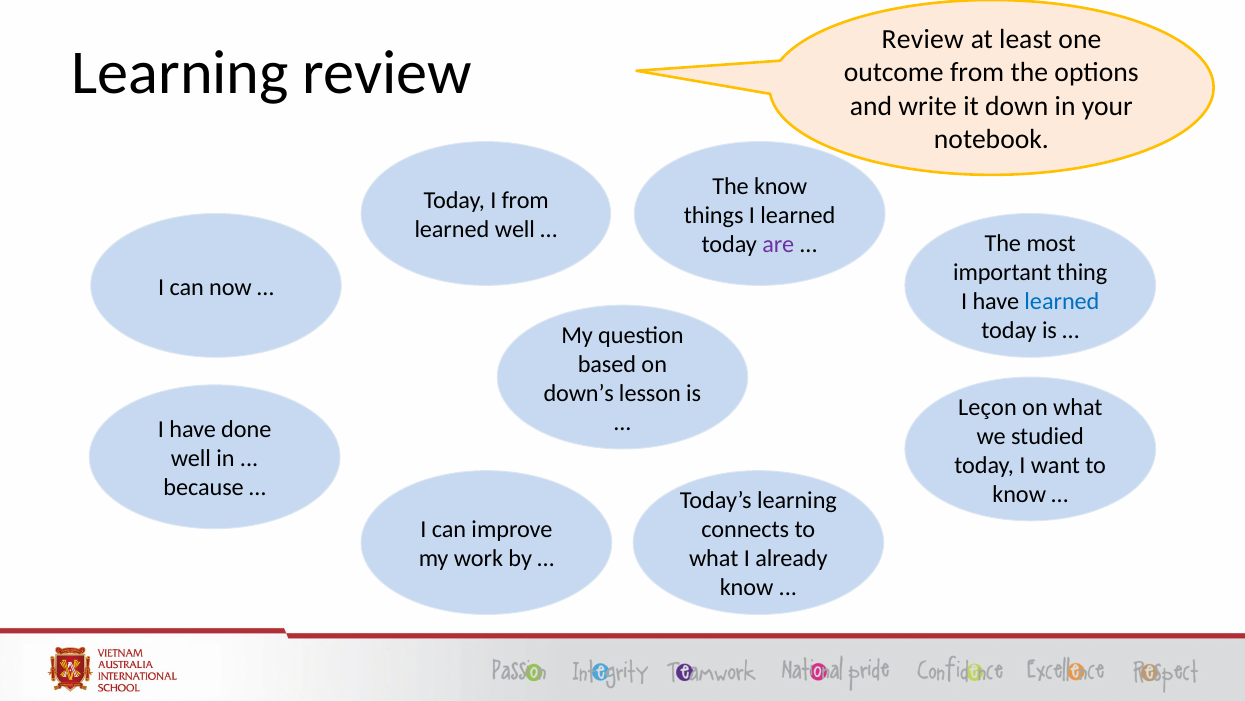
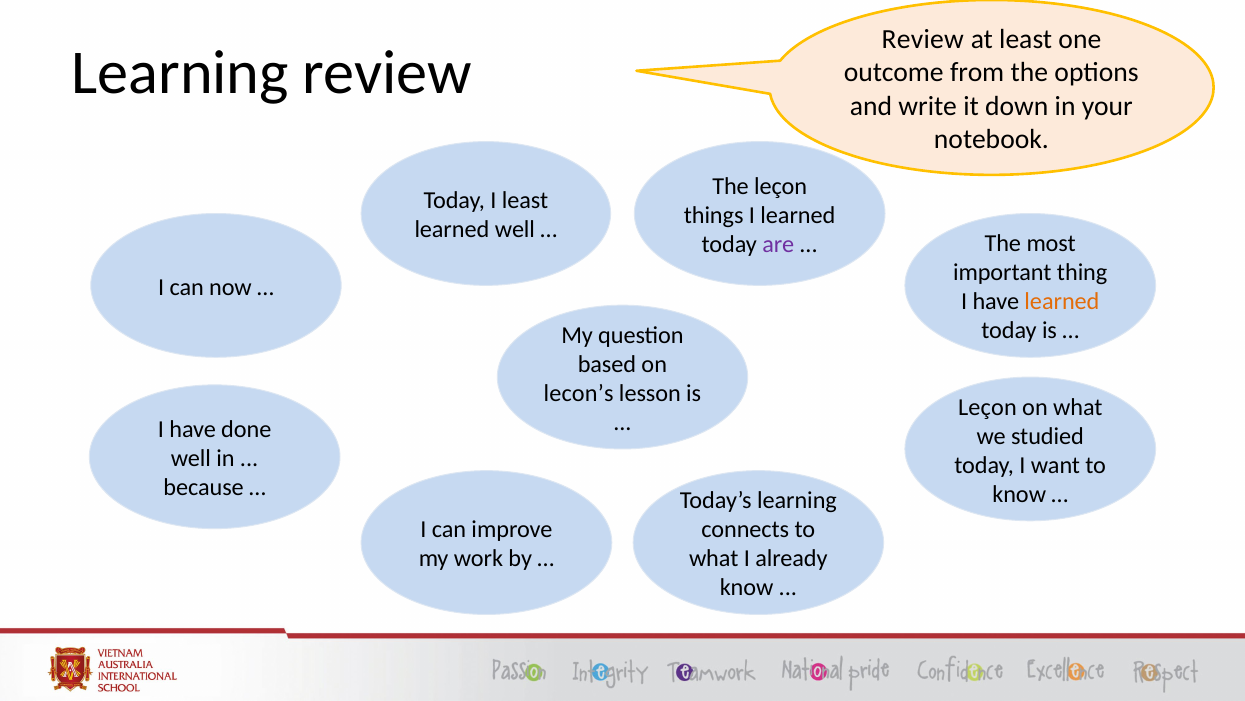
The know: know -> leçon (781, 186)
I from: from -> least (525, 200)
learned colour: blue -> orange (1062, 301)
down’s: down’s -> lecon’s (579, 393)
